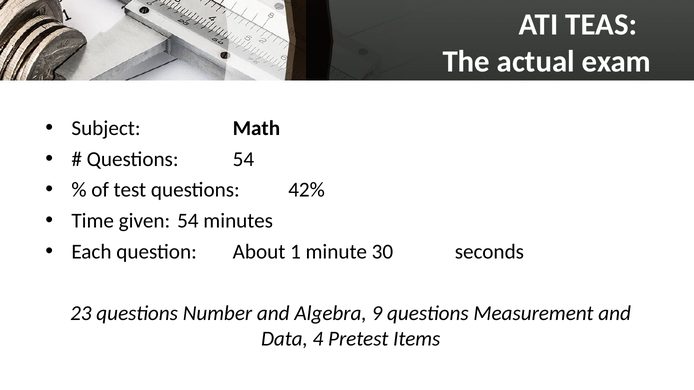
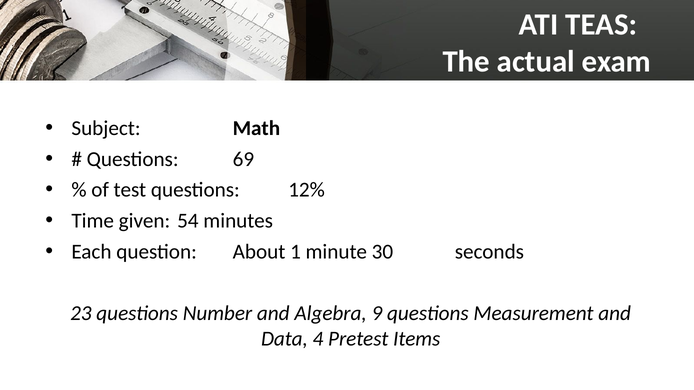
Questions 54: 54 -> 69 (243, 159)
42%: 42% -> 12% (307, 190)
